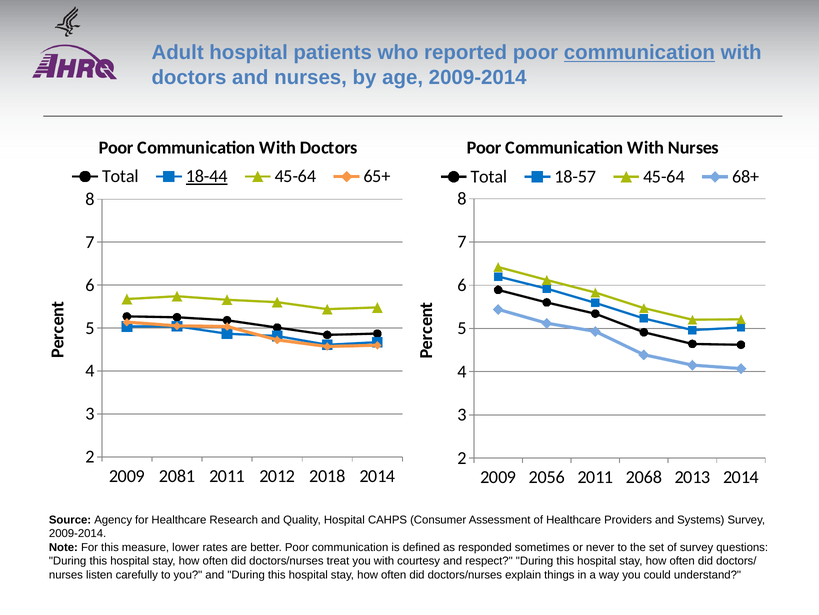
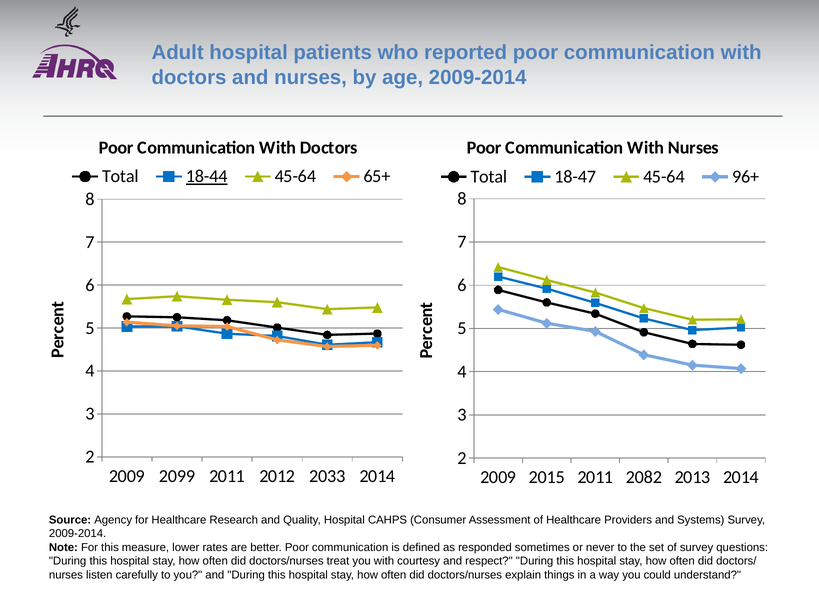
communication underline: present -> none (639, 53)
18-57: 18-57 -> 18-47 (575, 176)
68+: 68+ -> 96+ (746, 176)
2081: 2081 -> 2099 (177, 475)
2018: 2018 -> 2033 (327, 475)
2056: 2056 -> 2015 (547, 477)
2068: 2068 -> 2082 (644, 477)
